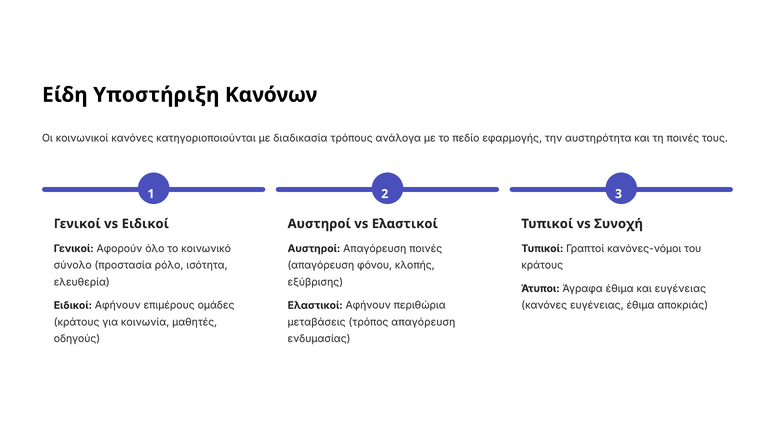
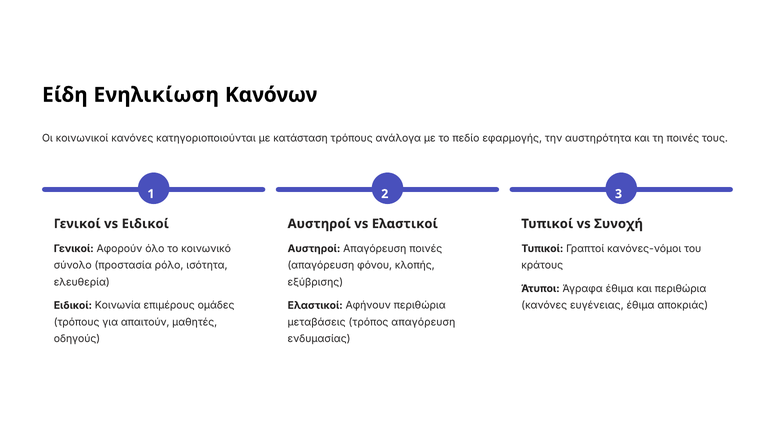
Υποστήριξη: Υποστήριξη -> Ενηλικίωση (156, 95)
διαδικασία: διαδικασία -> κατάσταση (300, 138)
και ευγένειας: ευγένειας -> περιθώρια (681, 289)
Ειδικοί Αφήνουν: Αφήνουν -> Κοινωνία (118, 305)
κράτους: κράτους -> τρόπους (77, 322)
κοινωνία: κοινωνία -> απαιτούν (145, 322)
